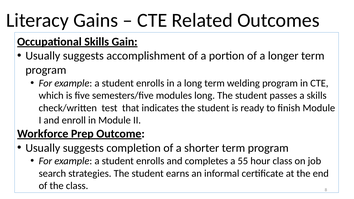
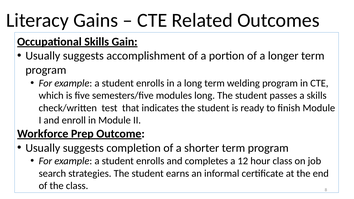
55: 55 -> 12 (243, 161)
